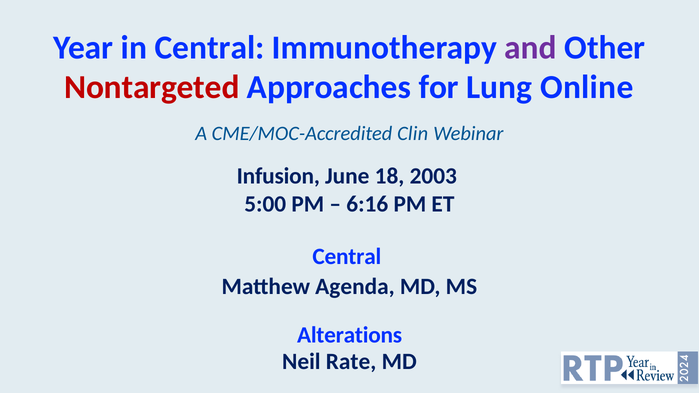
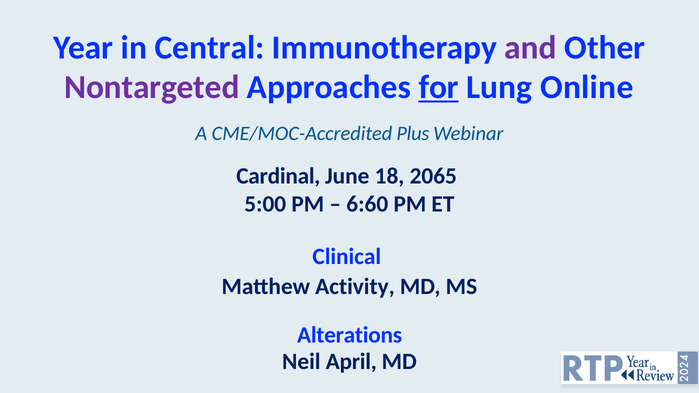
Nontargeted colour: red -> purple (152, 87)
for underline: none -> present (439, 87)
Clin: Clin -> Plus (413, 133)
Infusion: Infusion -> Cardinal (278, 176)
2003: 2003 -> 2065 (433, 176)
6:16: 6:16 -> 6:60 (367, 204)
Central: Central -> Clinical (347, 256)
Agenda: Agenda -> Activity (355, 287)
Rate: Rate -> April (351, 362)
